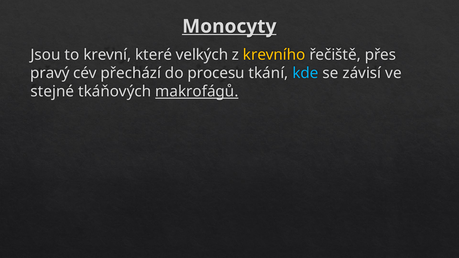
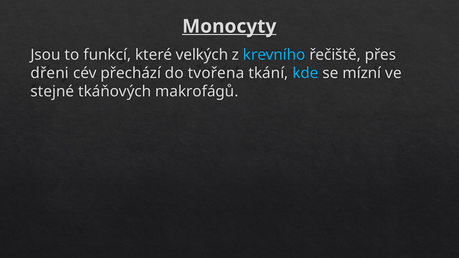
krevní: krevní -> funkcí (107, 55)
krevního colour: yellow -> light blue (274, 55)
pravý: pravý -> dřeni (50, 73)
procesu: procesu -> tvořena (216, 73)
závisí: závisí -> mízní (362, 73)
makrofágů underline: present -> none (197, 92)
